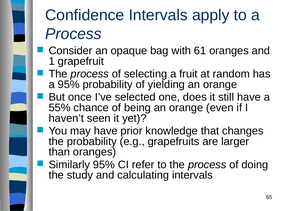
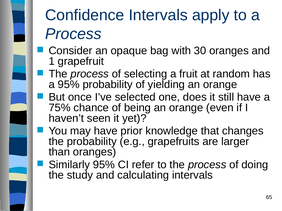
61: 61 -> 30 (200, 51)
55%: 55% -> 75% (60, 108)
